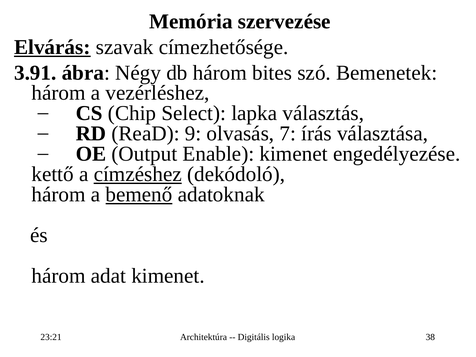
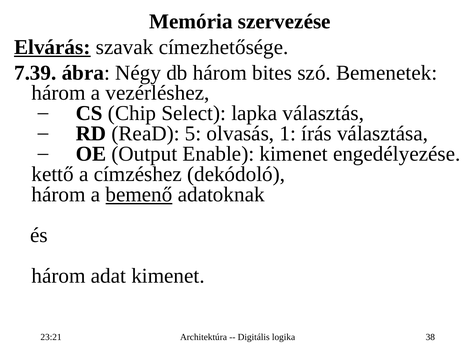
3.91: 3.91 -> 7.39 (35, 73)
9: 9 -> 5 (193, 134)
7: 7 -> 1 (288, 134)
címzéshez underline: present -> none (138, 174)
